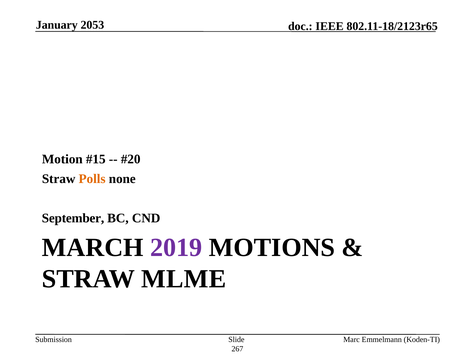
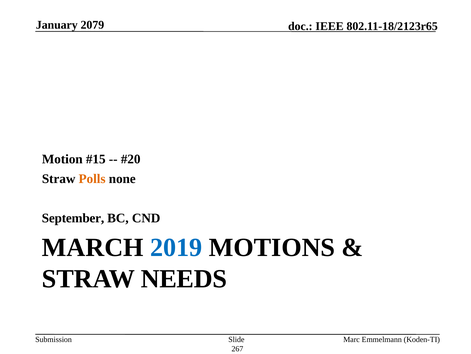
2053: 2053 -> 2079 (92, 25)
2019 colour: purple -> blue (176, 247)
MLME: MLME -> NEEDS (184, 278)
